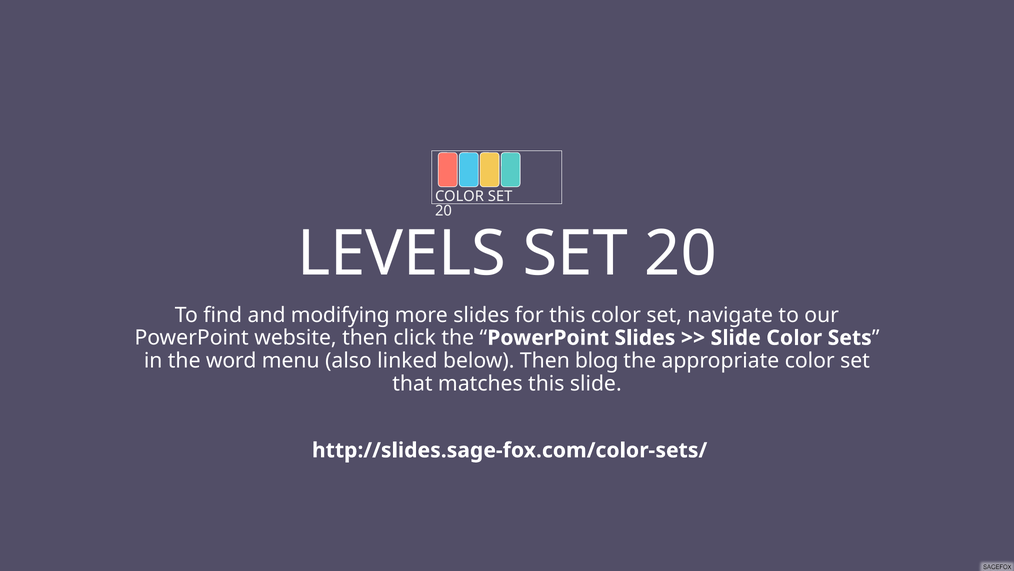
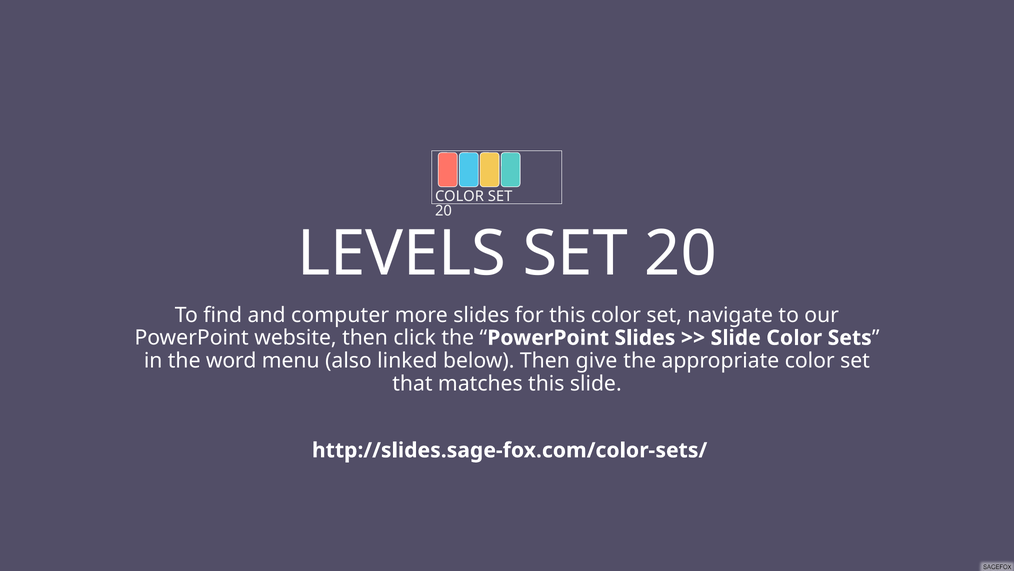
modifying: modifying -> computer (340, 315)
blog: blog -> give (597, 360)
